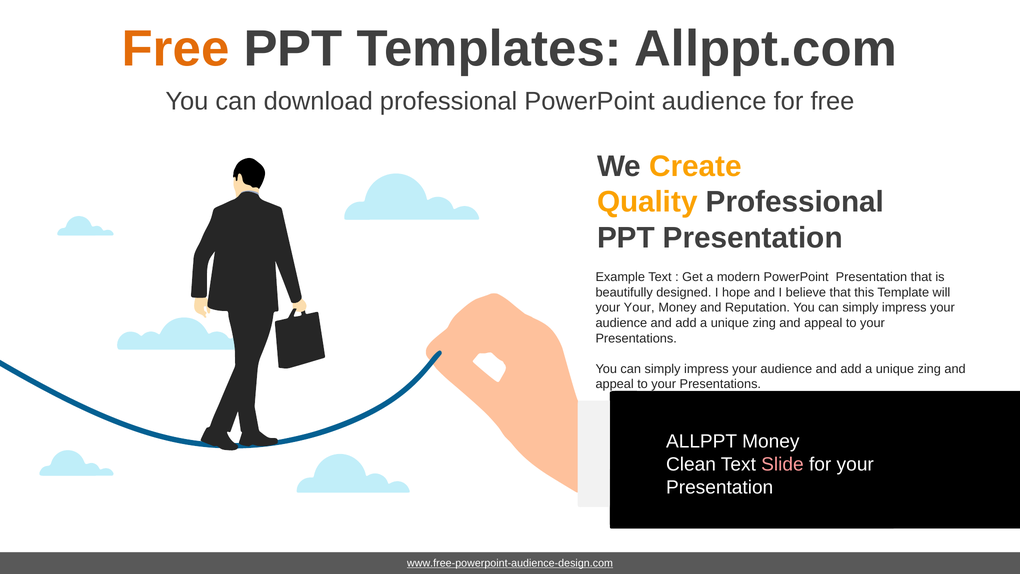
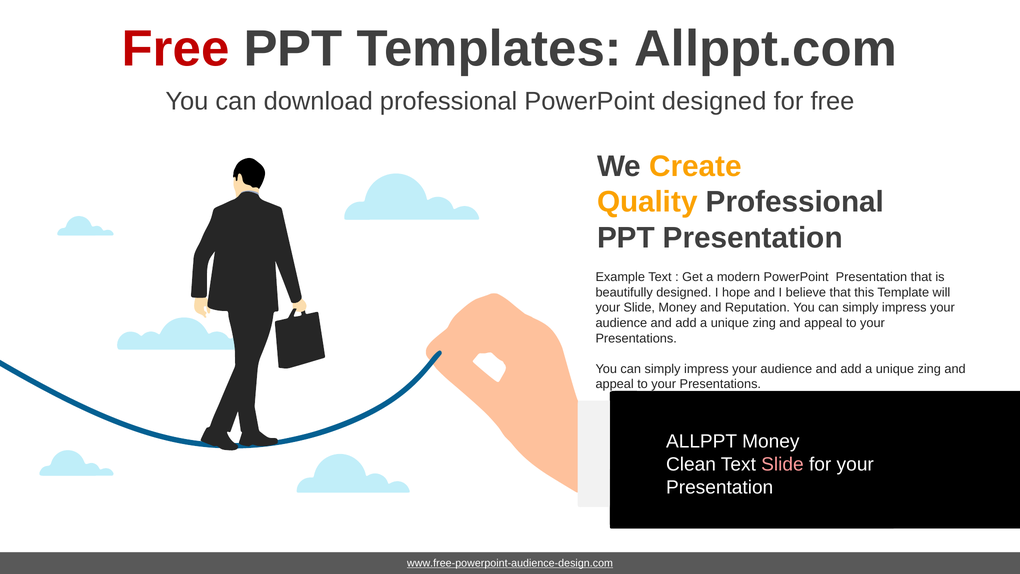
Free colour: orange -> red (176, 49)
PowerPoint audience: audience -> designed (714, 102)
your Your: Your -> Slide (639, 308)
